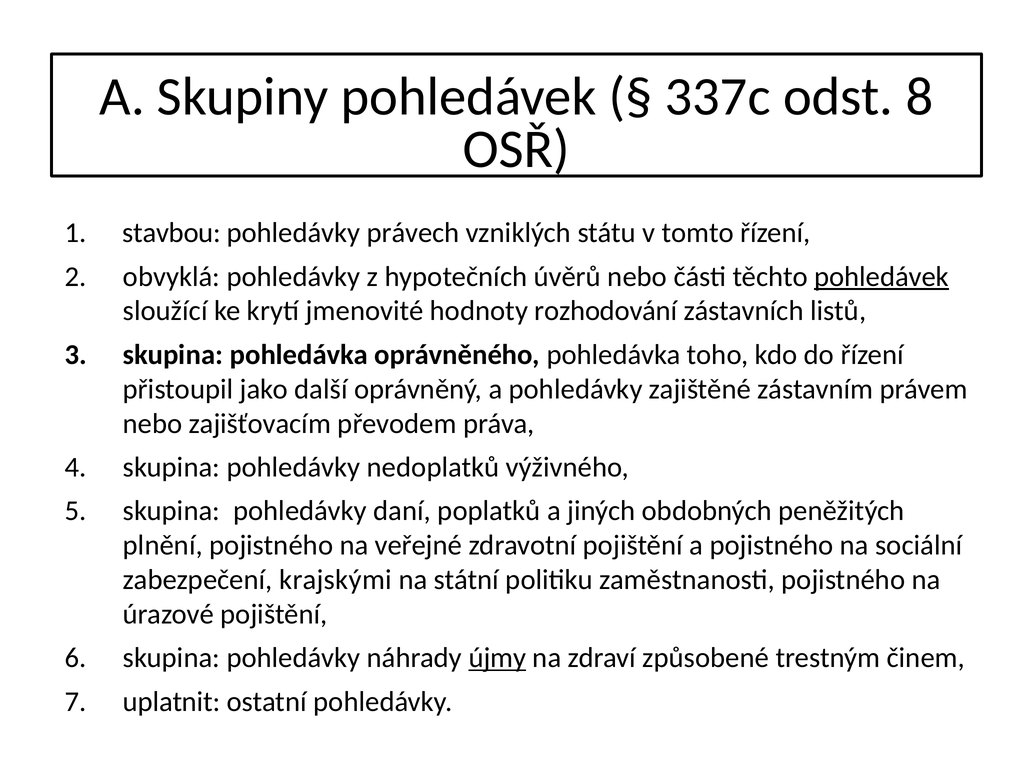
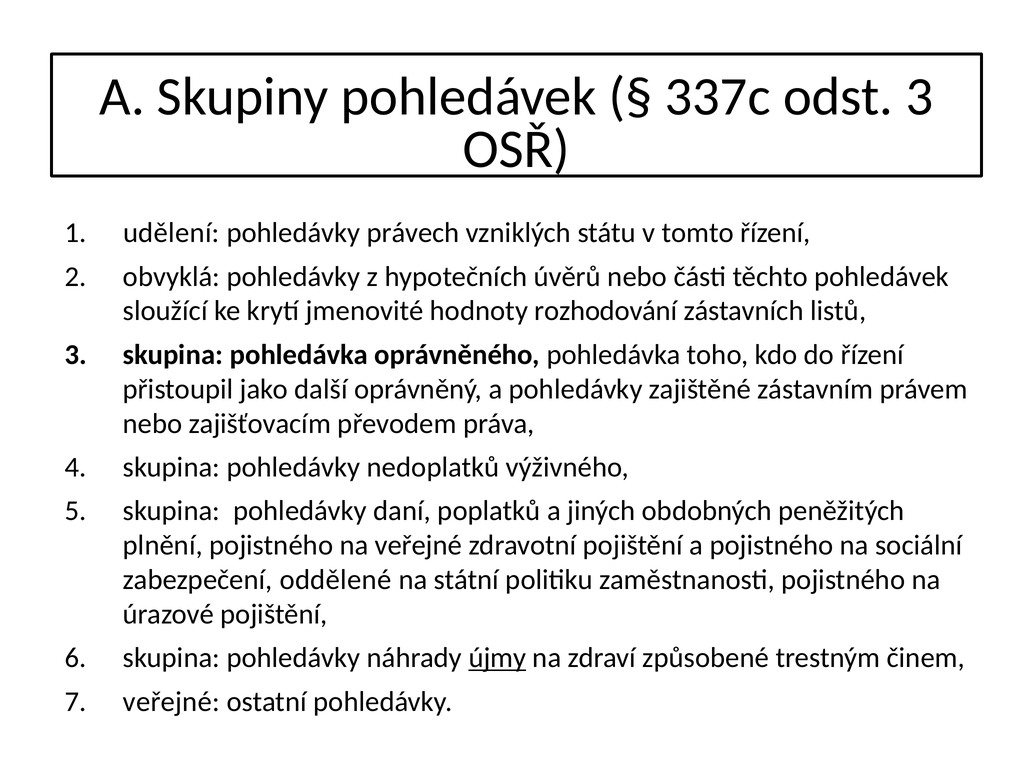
odst 8: 8 -> 3 (919, 97)
stavbou: stavbou -> udělení (171, 233)
pohledávek underline: present -> none (882, 276)
krajskými: krajskými -> oddělené (336, 580)
uplatnit: uplatnit -> veřejné (171, 701)
